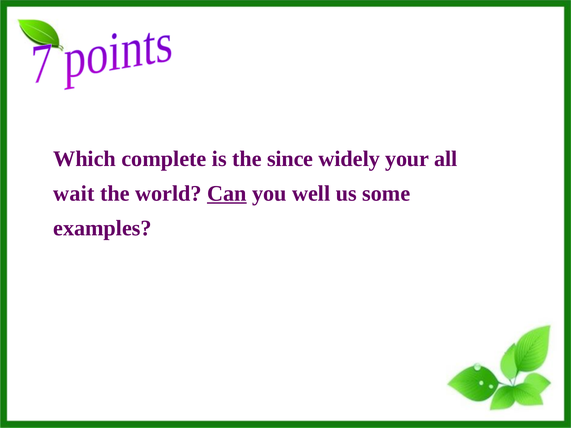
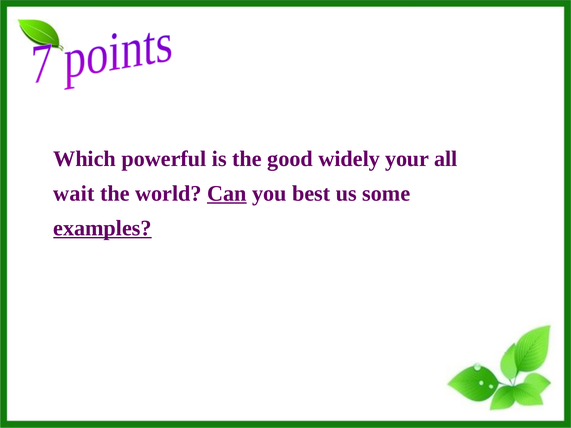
complete: complete -> powerful (164, 159)
since: since -> good (290, 159)
well: well -> best (311, 194)
examples underline: none -> present (102, 228)
